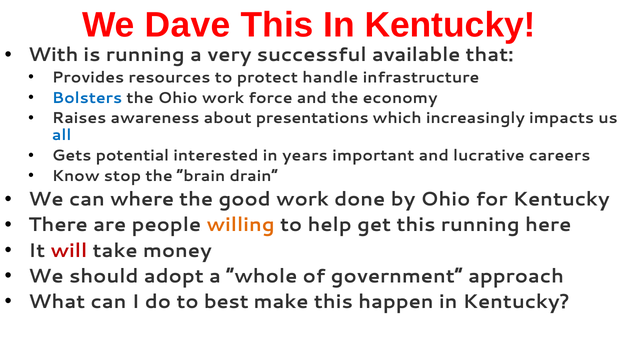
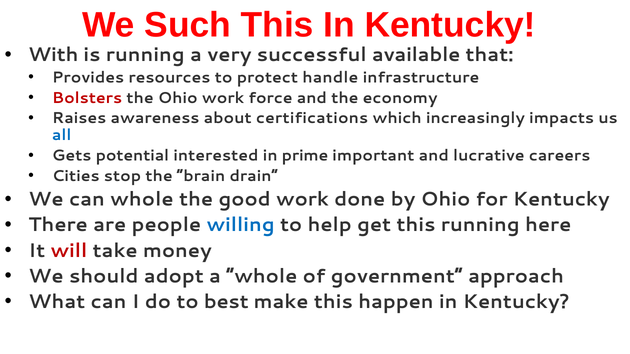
Dave: Dave -> Such (188, 25)
Bolsters colour: blue -> red (87, 98)
presentations: presentations -> certifications (312, 118)
years: years -> prime (305, 156)
Know: Know -> Cities (76, 176)
can where: where -> whole (142, 200)
willing colour: orange -> blue (241, 225)
